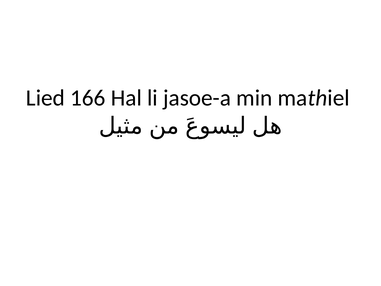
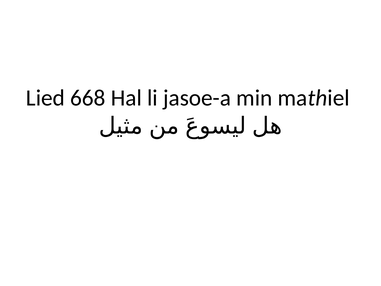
166: 166 -> 668 (88, 98)
